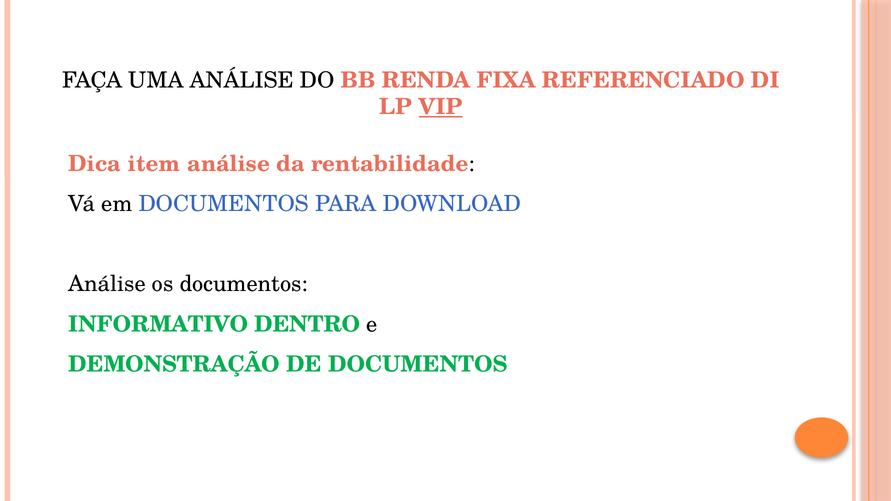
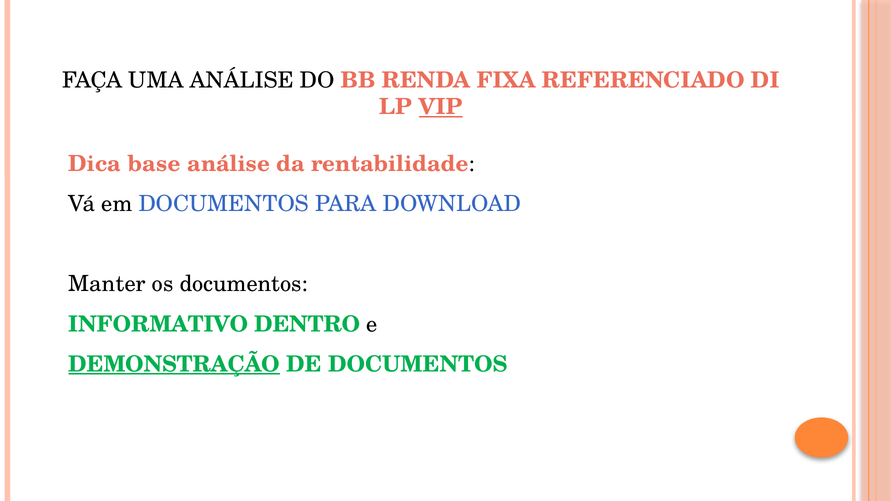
item: item -> base (154, 164)
Análise: Análise -> Manter (107, 284)
DEMONSTRAÇÃO underline: none -> present (174, 364)
